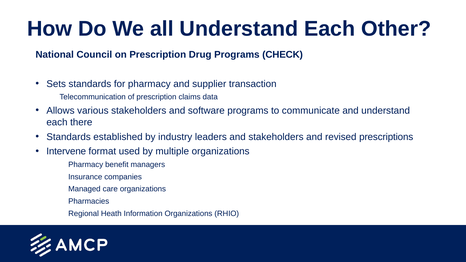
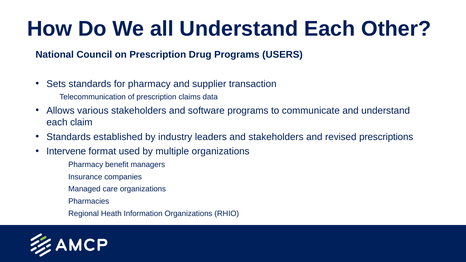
CHECK: CHECK -> USERS (282, 55)
there: there -> claim (81, 122)
